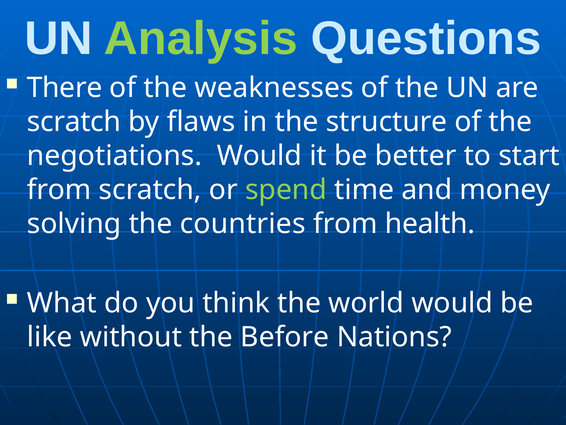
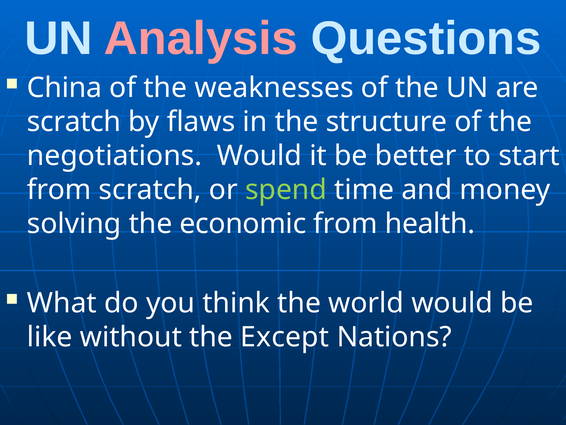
Analysis colour: light green -> pink (201, 39)
There: There -> China (64, 88)
countries: countries -> economic (243, 224)
Before: Before -> Except (285, 337)
